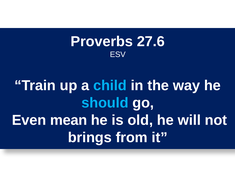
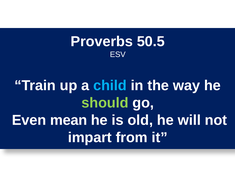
27.6: 27.6 -> 50.5 (151, 41)
should colour: light blue -> light green (105, 102)
brings: brings -> impart (90, 137)
